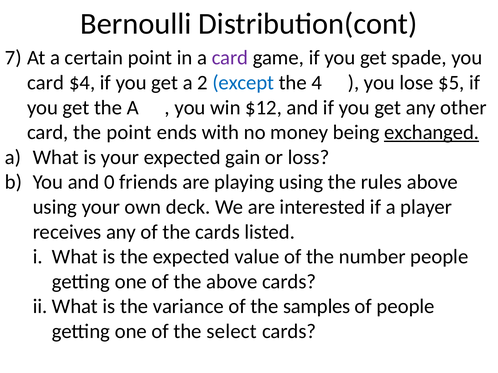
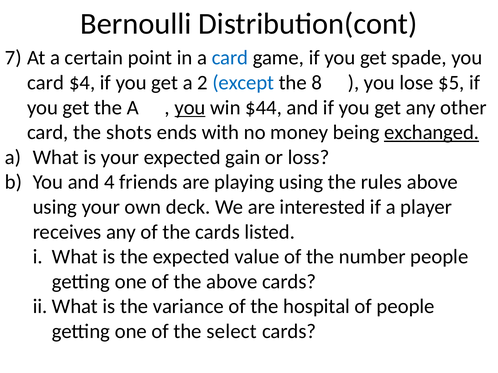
card colour: purple -> blue (230, 58)
4: 4 -> 8 (317, 83)
you underline: none -> present (190, 108)
$12: $12 -> $44 (264, 108)
the point: point -> shots (129, 133)
0: 0 -> 4 (109, 182)
samples: samples -> hospital (317, 307)
